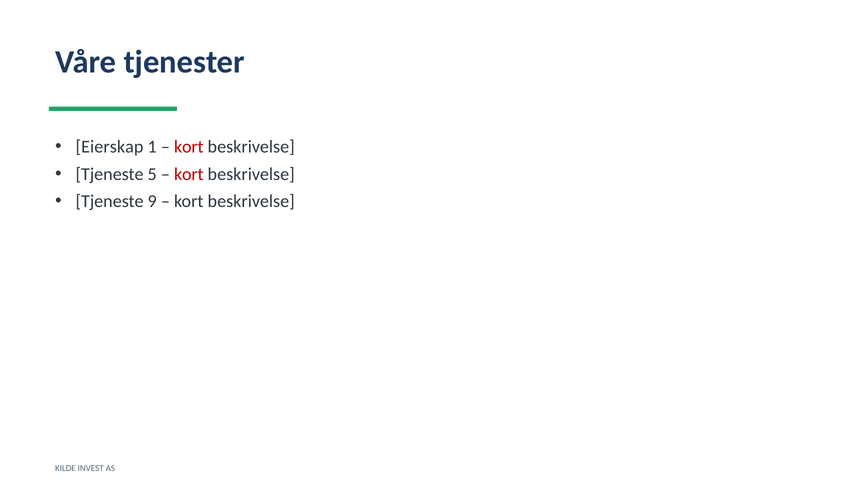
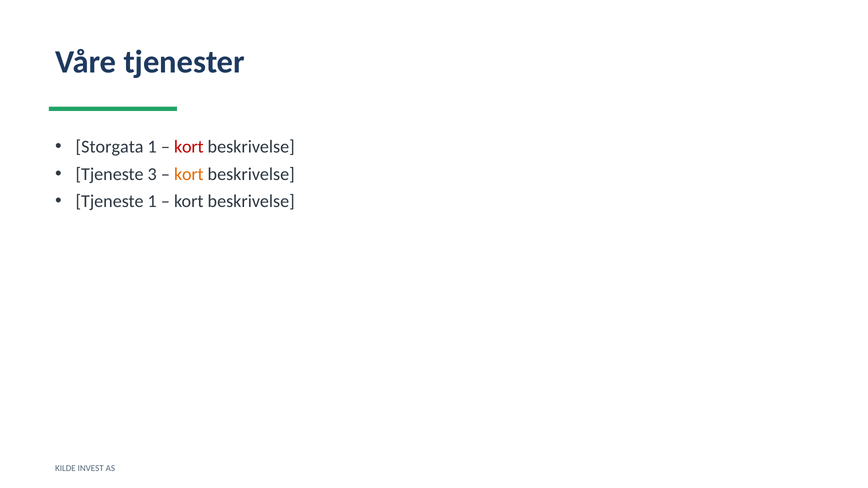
Eierskap: Eierskap -> Storgata (110, 147)
5: 5 -> 3 (152, 174)
kort colour: red -> orange (189, 174)
Tjeneste 9: 9 -> 1 (152, 201)
